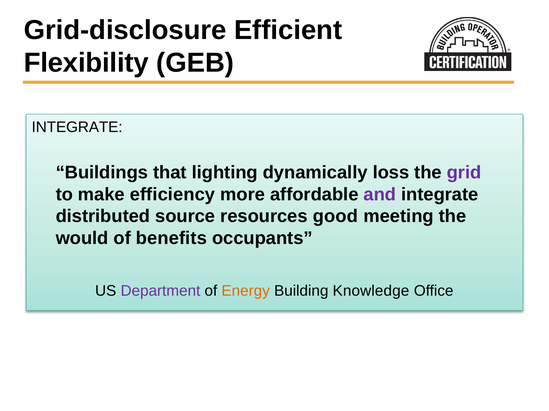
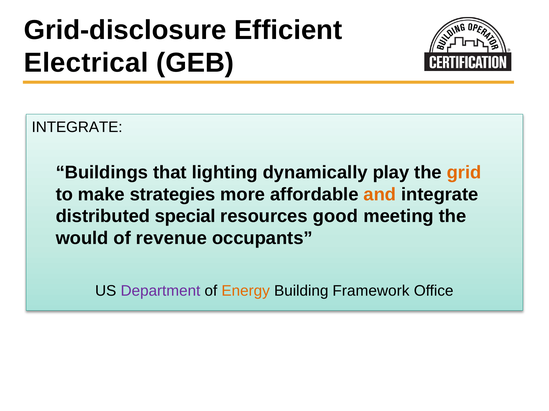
Flexibility: Flexibility -> Electrical (86, 63)
loss: loss -> play (391, 173)
grid colour: purple -> orange (464, 173)
efficiency: efficiency -> strategies (173, 195)
and colour: purple -> orange (380, 195)
source: source -> special (185, 217)
benefits: benefits -> revenue (171, 239)
Knowledge: Knowledge -> Framework (371, 291)
